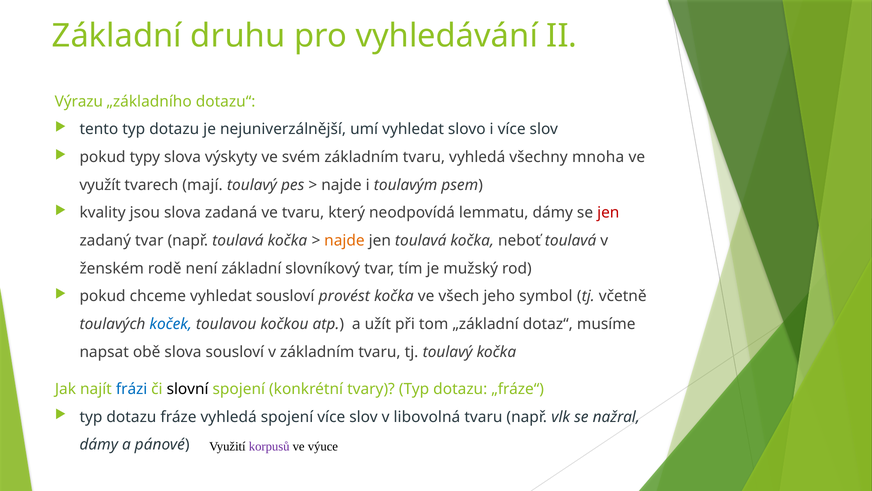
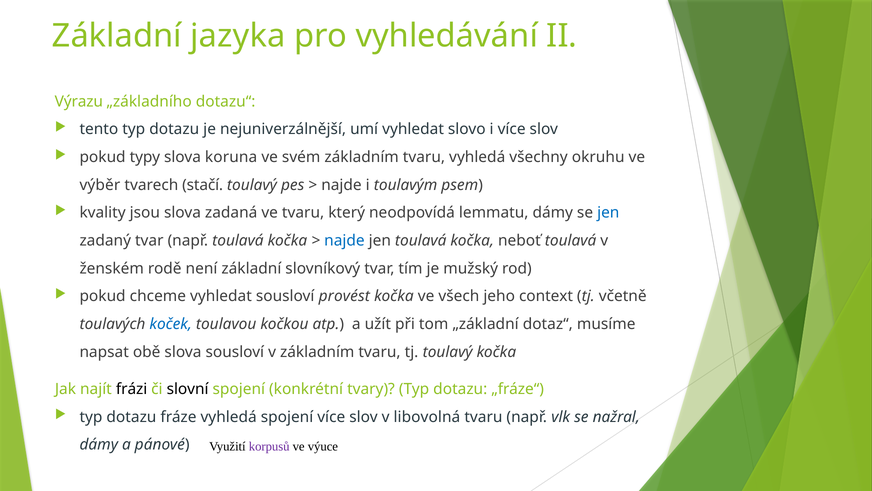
druhu: druhu -> jazyka (238, 36)
výskyty: výskyty -> koruna (231, 157)
mnoha: mnoha -> okruhu (598, 157)
využít: využít -> výběr (100, 185)
mají: mají -> stačí (203, 185)
jen colour: red -> blue (608, 213)
najde colour: orange -> blue (344, 240)
symbol: symbol -> context (546, 296)
frázi colour: blue -> black (132, 389)
